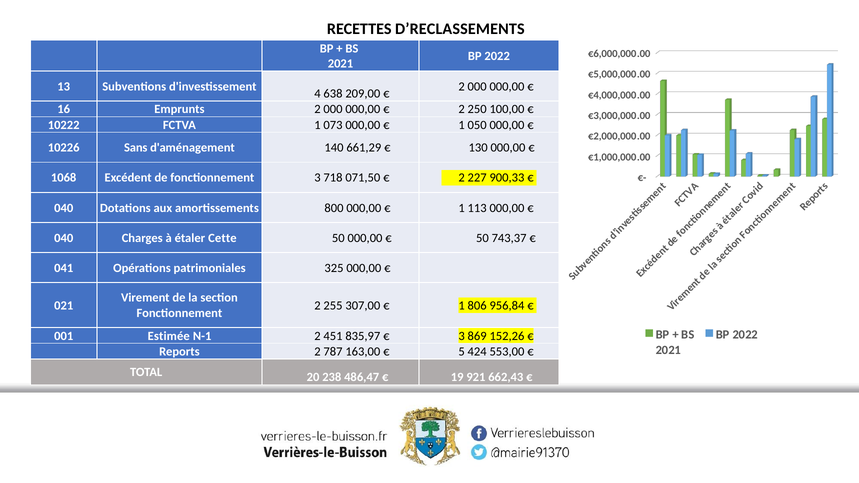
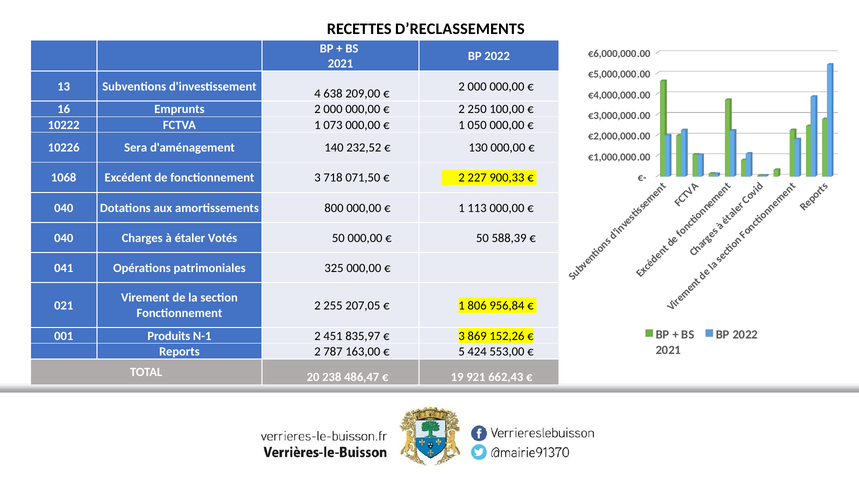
Sans: Sans -> Sera (136, 148)
661,29: 661,29 -> 232,52 (364, 148)
Cette: Cette -> Votés (223, 238)
743,37: 743,37 -> 588,39 (509, 238)
307,00: 307,00 -> 207,05 (363, 306)
Estimée: Estimée -> Produits (169, 336)
